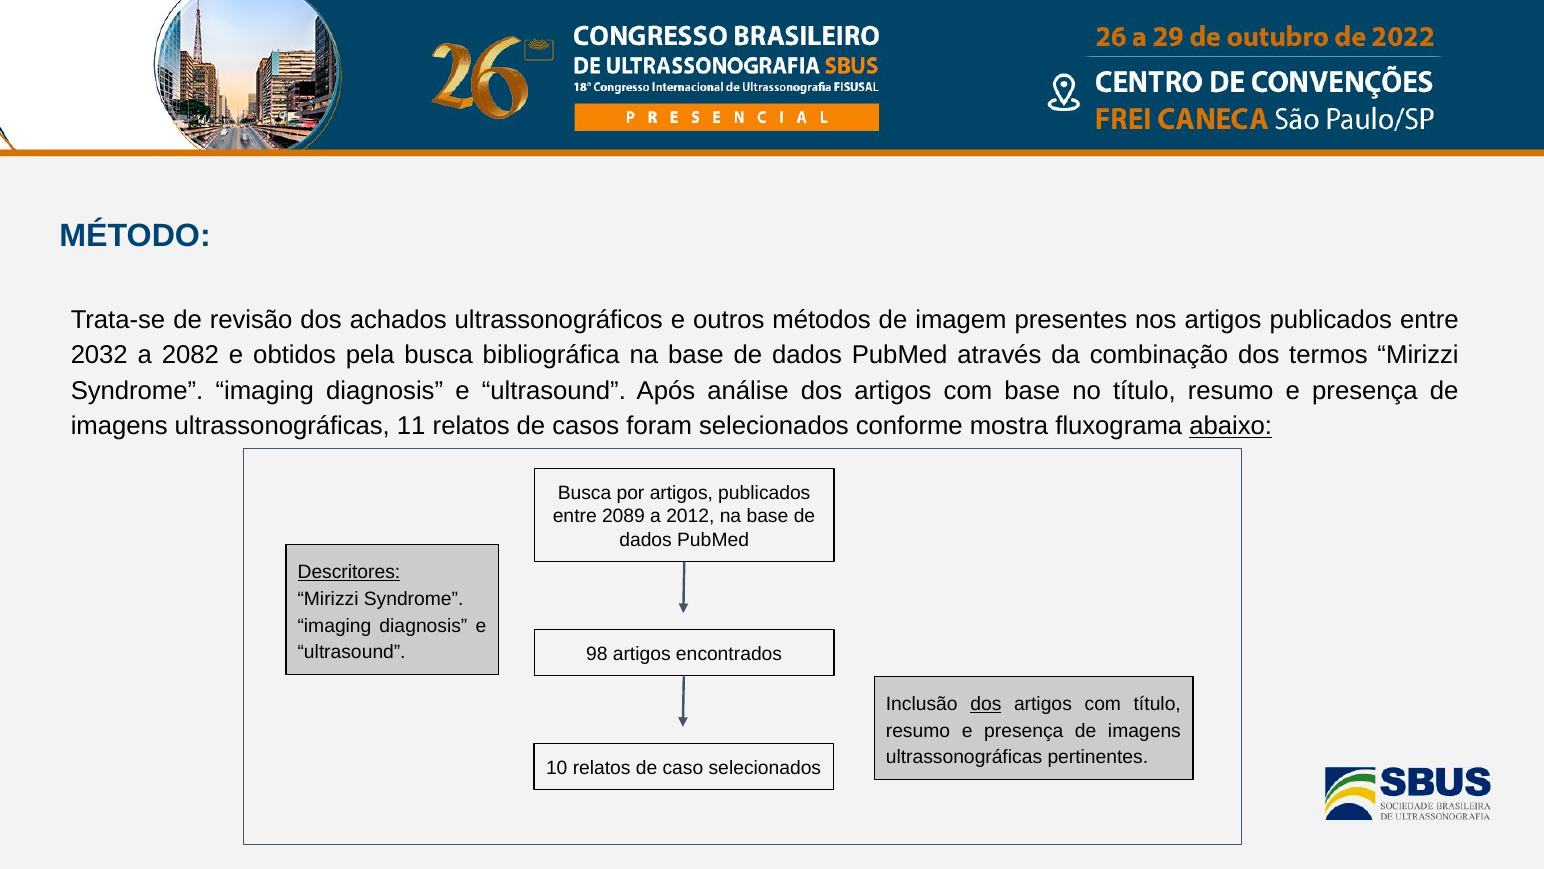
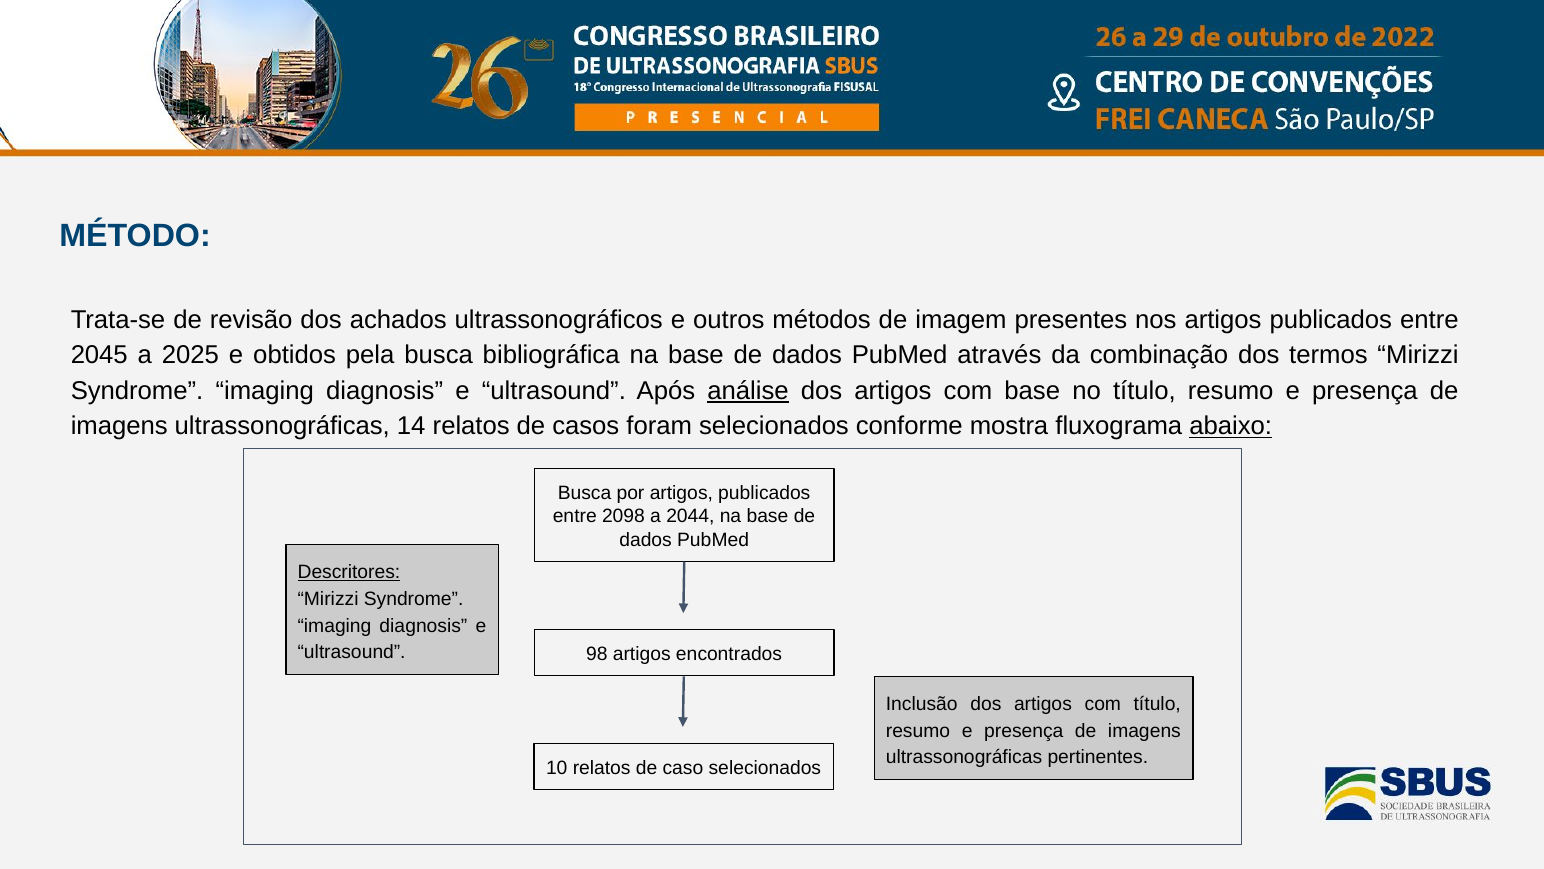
2032: 2032 -> 2045 (99, 355)
2082: 2082 -> 2025 (190, 355)
análise underline: none -> present (748, 391)
11: 11 -> 14 (411, 426)
2089: 2089 -> 2098 (623, 516)
2012: 2012 -> 2044 (690, 516)
dos underline: present -> none (986, 704)
